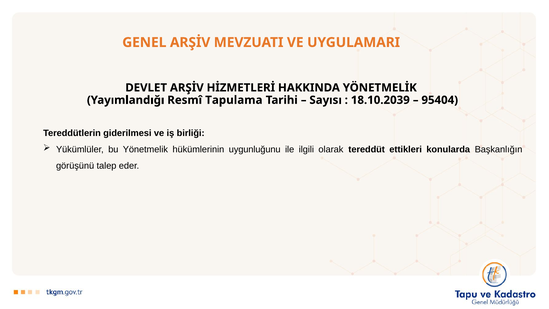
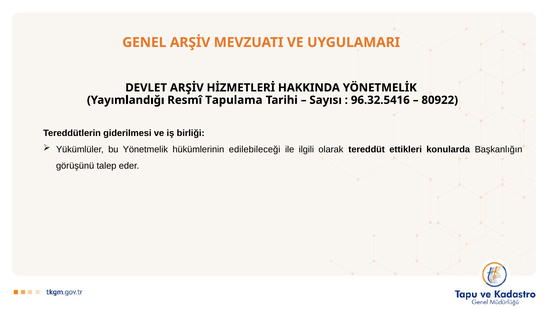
18.10.2039: 18.10.2039 -> 96.32.5416 (380, 100)
95404: 95404 -> 80922 (440, 100)
uygunluğunu: uygunluğunu -> edilebileceği (255, 149)
